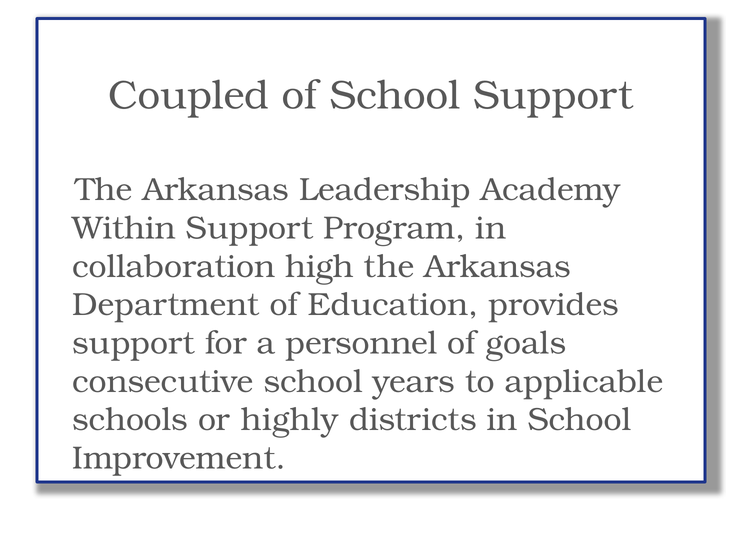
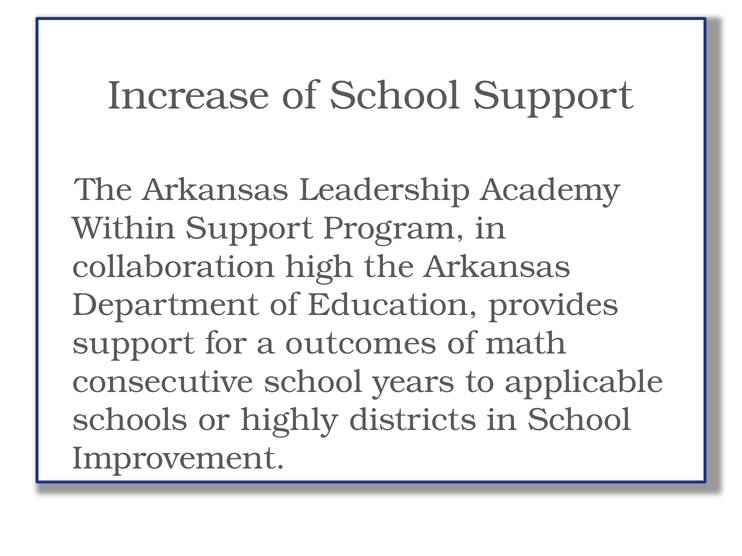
Coupled: Coupled -> Increase (189, 96)
personnel: personnel -> outcomes (361, 343)
goals: goals -> math (526, 343)
